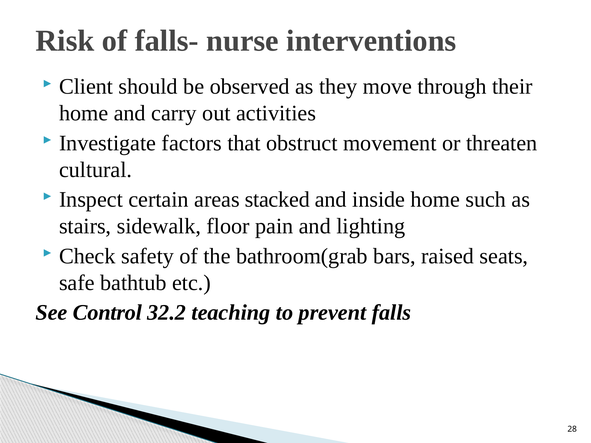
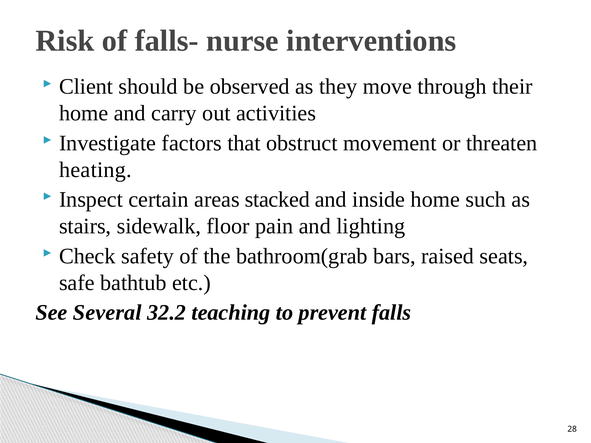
cultural: cultural -> heating (95, 170)
Control: Control -> Several (107, 313)
